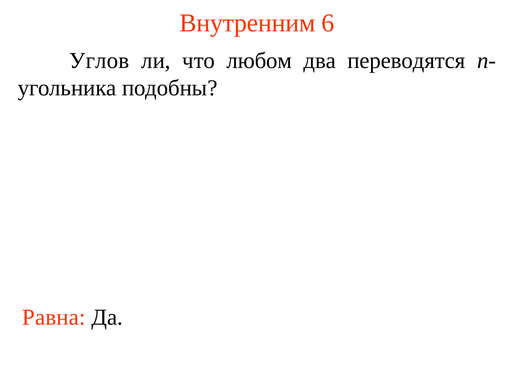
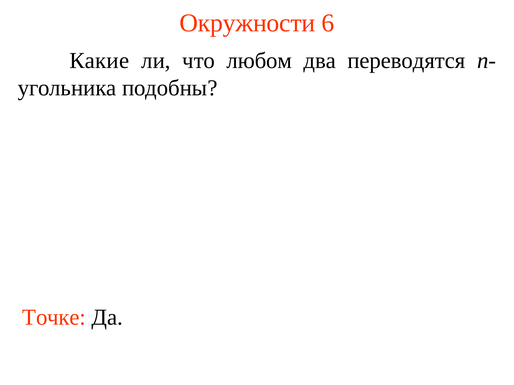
Внутренним: Внутренним -> Окружности (247, 23)
Углов: Углов -> Какие (99, 61)
Равна: Равна -> Точке (54, 318)
